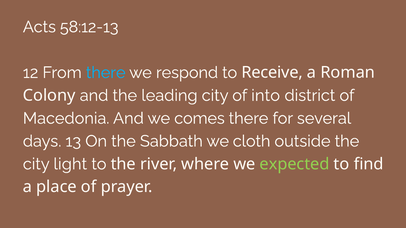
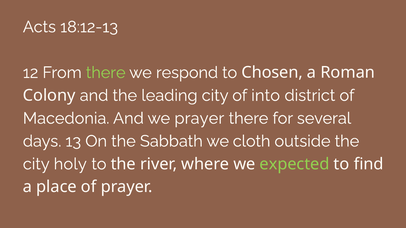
58:12-13: 58:12-13 -> 18:12-13 (89, 27)
there colour: light blue -> light green (106, 73)
Receive: Receive -> Chosen (272, 73)
we comes: comes -> prayer (199, 119)
light: light -> holy (70, 164)
